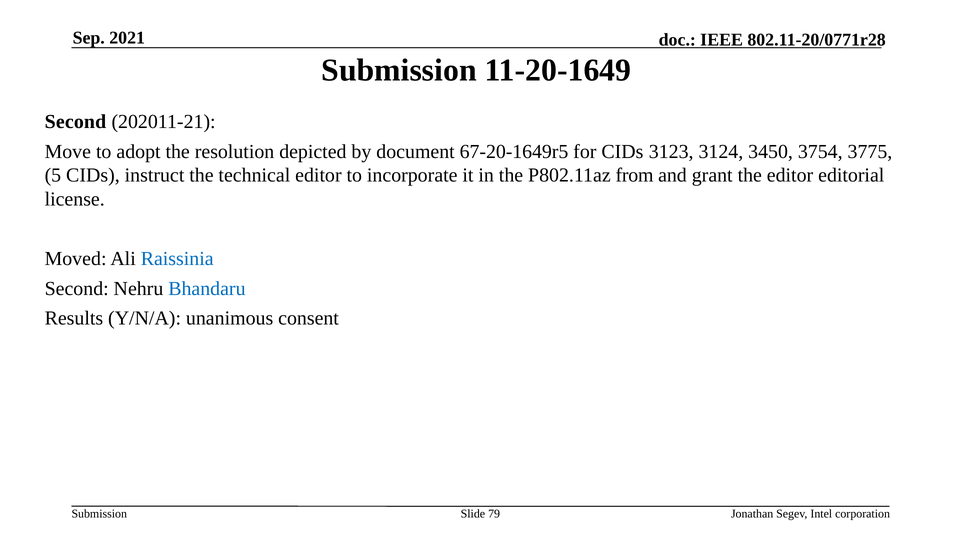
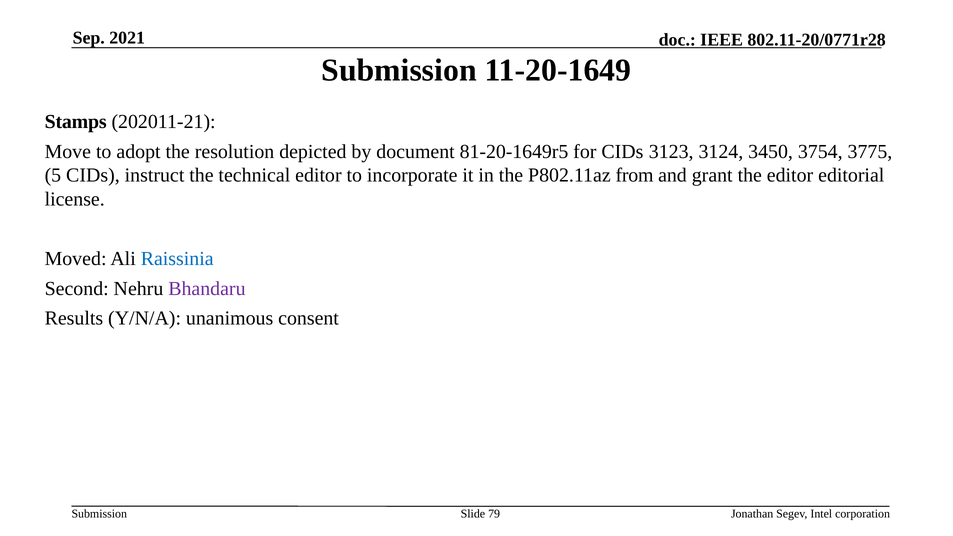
Second: Second -> Stamps (76, 122)
67-20-1649r5: 67-20-1649r5 -> 81-20-1649r5 (514, 152)
Bhandaru colour: blue -> purple (207, 289)
